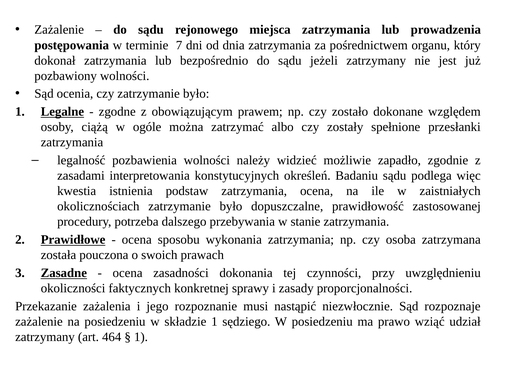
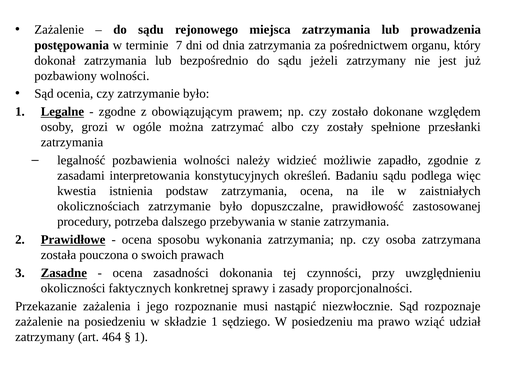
ciążą: ciążą -> grozi (95, 127)
